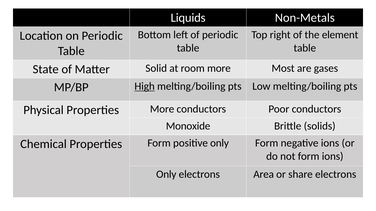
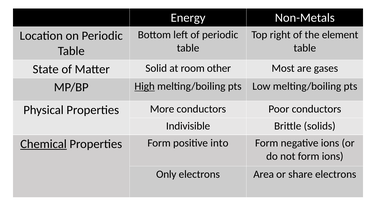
Liquids: Liquids -> Energy (188, 18)
room more: more -> other (219, 68)
Monoxide: Monoxide -> Indivisible (188, 126)
Chemical underline: none -> present (43, 144)
positive only: only -> into (219, 143)
